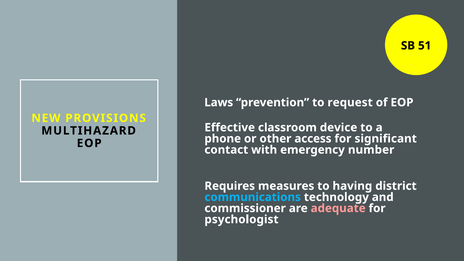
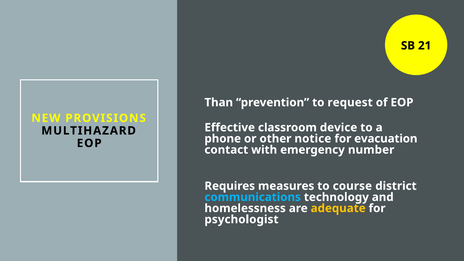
51: 51 -> 21 (425, 46)
Laws: Laws -> Than (219, 102)
access: access -> notice (313, 139)
significant: significant -> evacuation (386, 139)
having: having -> course (352, 186)
commissioner: commissioner -> homelessness (245, 208)
adequate colour: pink -> yellow (338, 208)
